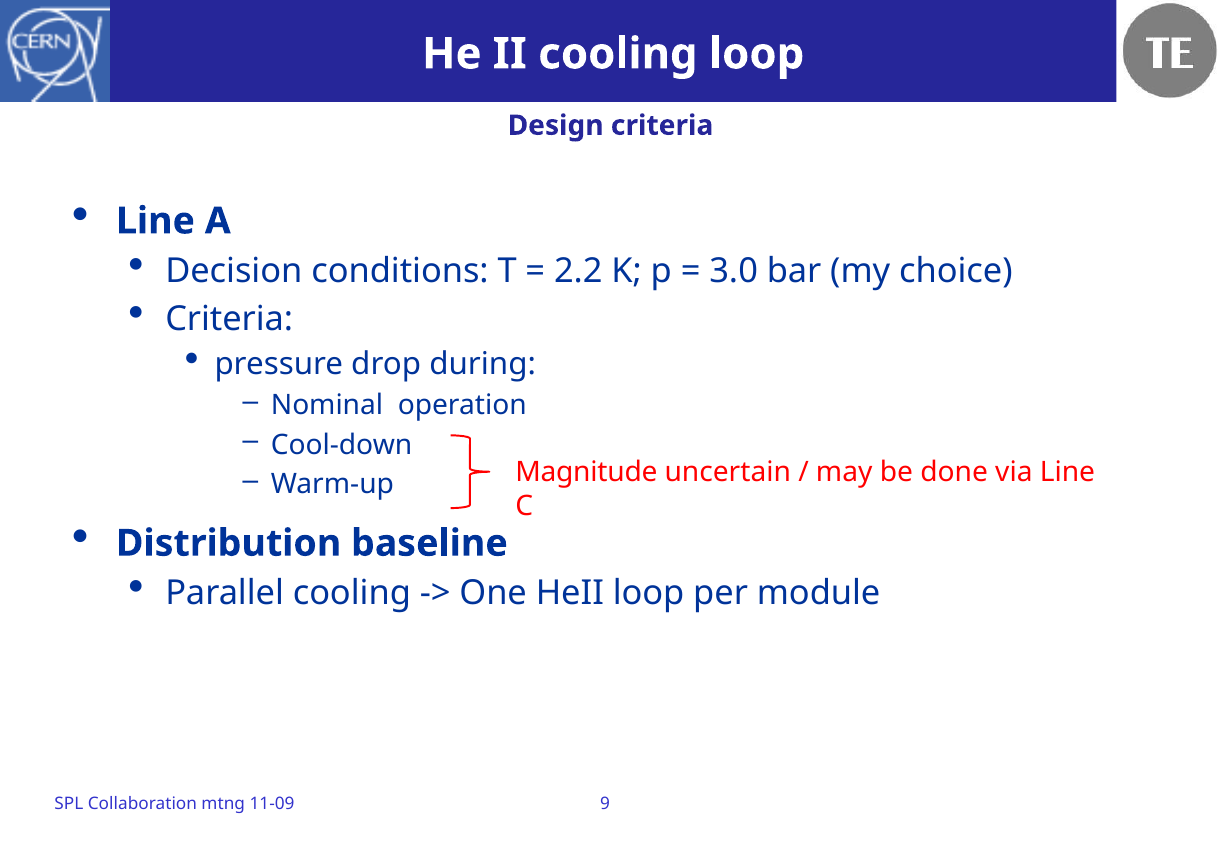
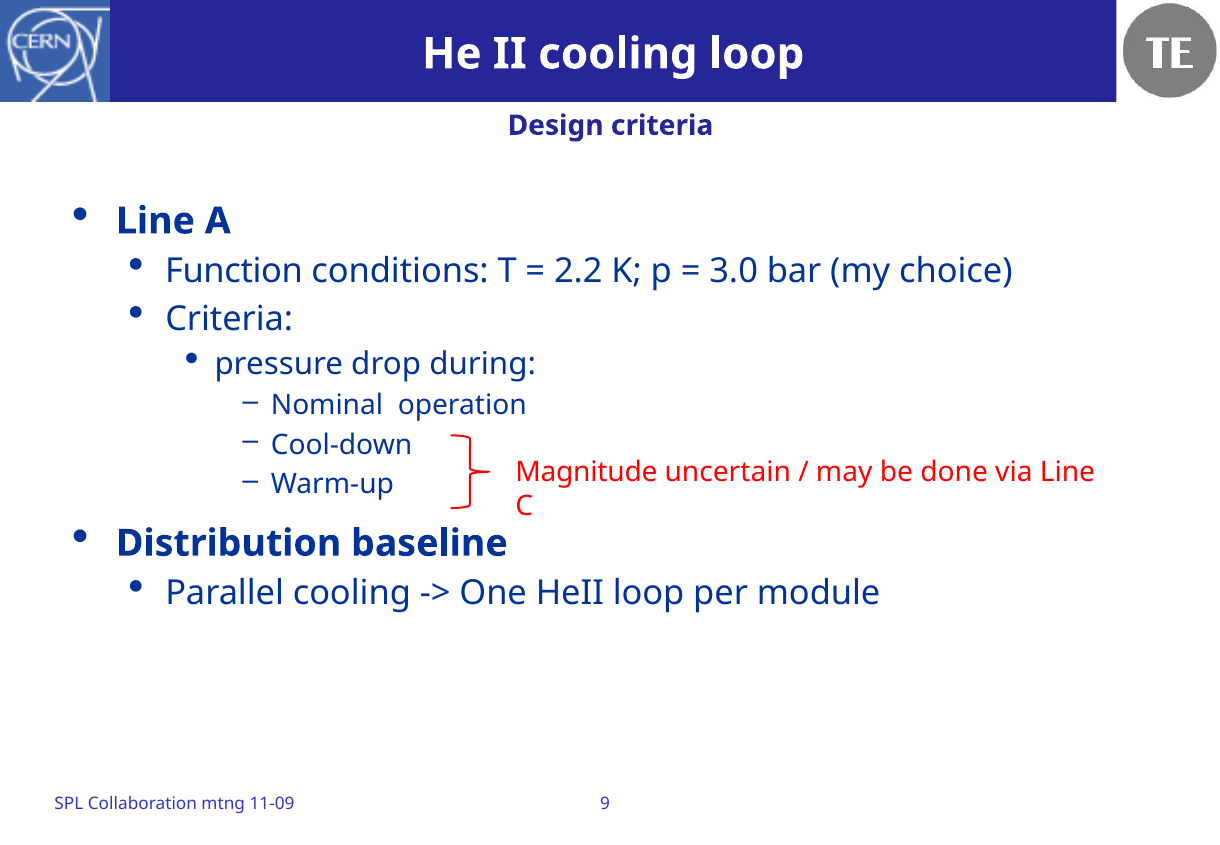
Decision: Decision -> Function (234, 271)
